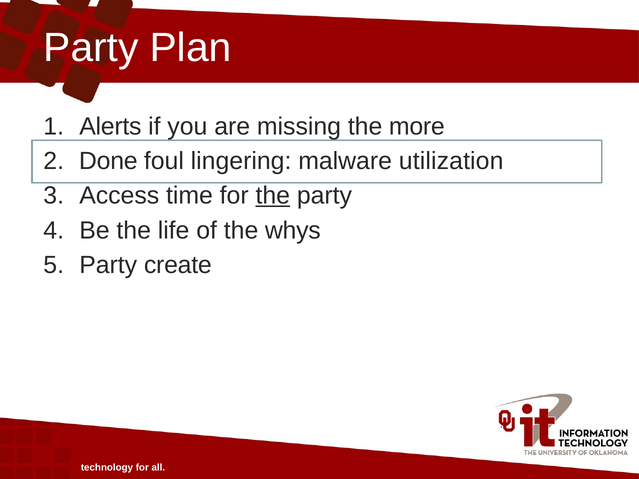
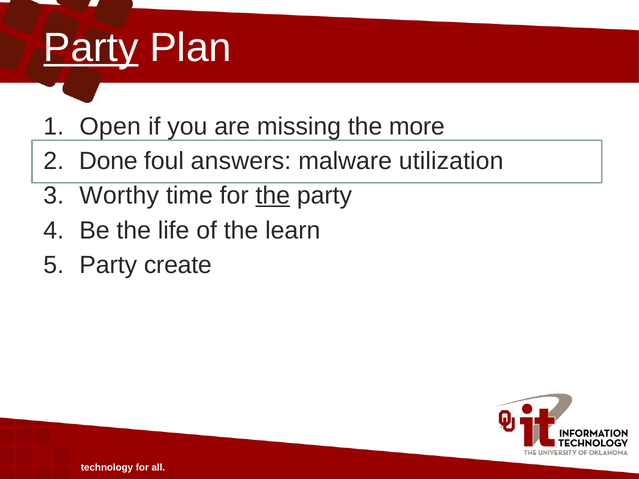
Party underline: none -> present (91, 48)
Alerts: Alerts -> Open (110, 126)
lingering: lingering -> answers (241, 161)
Access: Access -> Worthy (119, 196)
whys: whys -> learn (293, 231)
